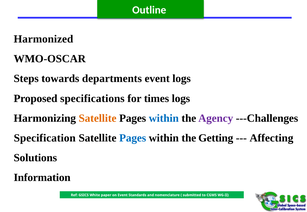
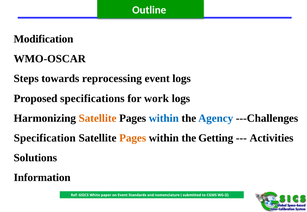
Harmonized: Harmonized -> Modification (44, 39)
departments: departments -> reprocessing (112, 79)
times: times -> work (156, 99)
Agency colour: purple -> blue (216, 118)
Pages colour: blue -> orange (133, 138)
Affecting: Affecting -> Activities (272, 138)
